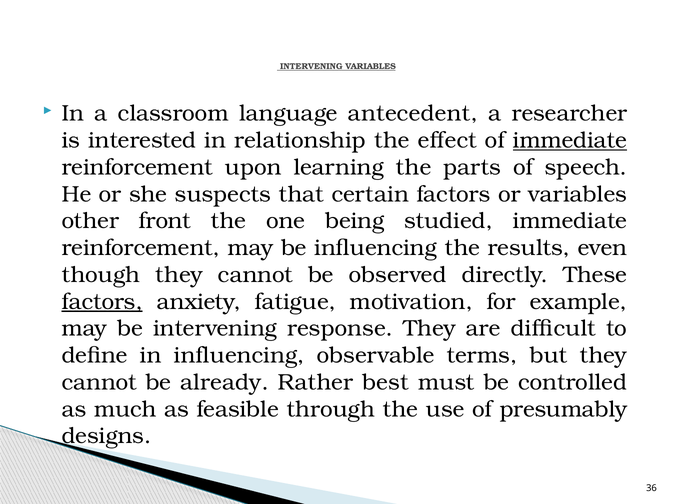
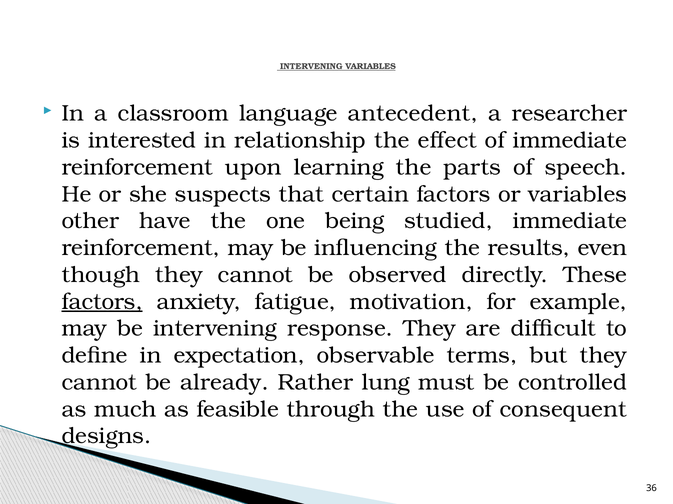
immediate underline: present -> none (570, 141)
front: front -> have (165, 221)
in influencing: influencing -> expectation (239, 356)
best: best -> lung (386, 383)
presumably: presumably -> consequent (563, 410)
